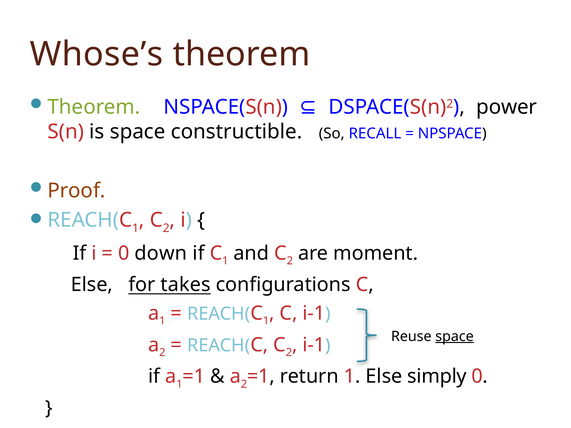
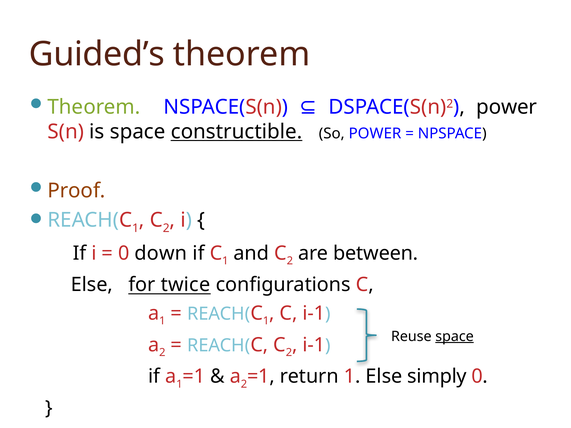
Whose’s: Whose’s -> Guided’s (97, 54)
constructible underline: none -> present (237, 132)
So RECALL: RECALL -> POWER (375, 134)
moment: moment -> between (376, 253)
takes: takes -> twice (186, 285)
